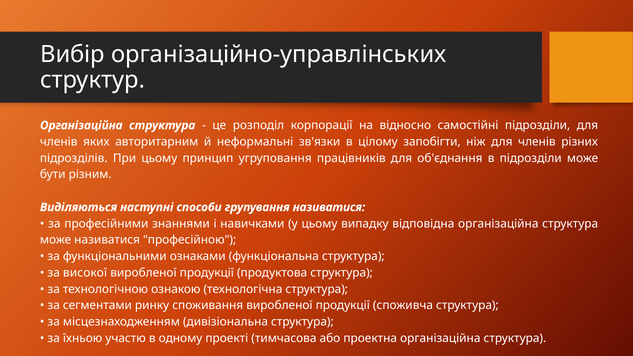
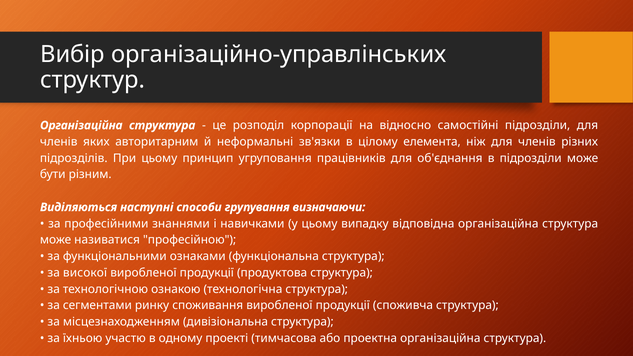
запобігти: запобігти -> елемента (432, 142)
групування називатися: називатися -> визначаючи (329, 207)
